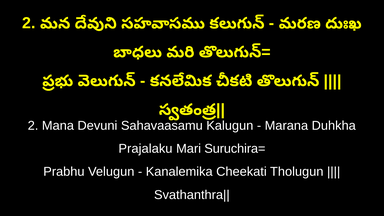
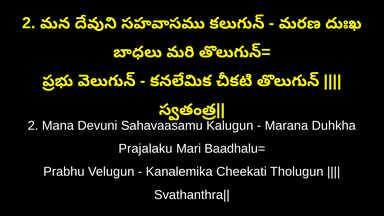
Suruchira=: Suruchira= -> Baadhalu= (235, 149)
